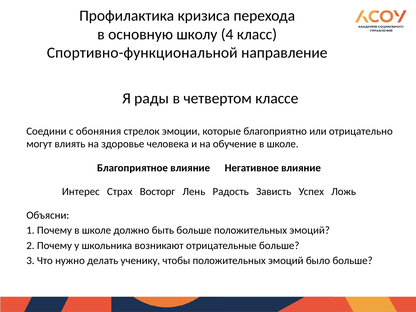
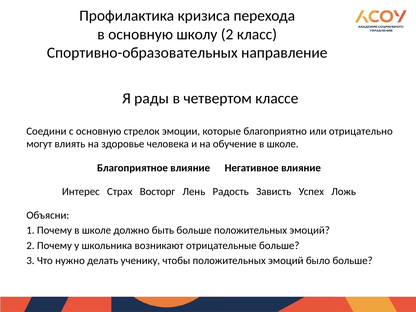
школу 4: 4 -> 2 (227, 34)
Спортивно-функциональной: Спортивно-функциональной -> Спортивно-образовательных (142, 53)
с обоняния: обоняния -> основную (99, 131)
